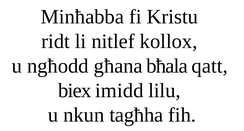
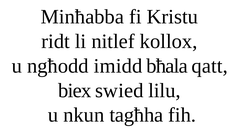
għana: għana -> imidd (118, 66)
imidd: imidd -> swied (119, 91)
